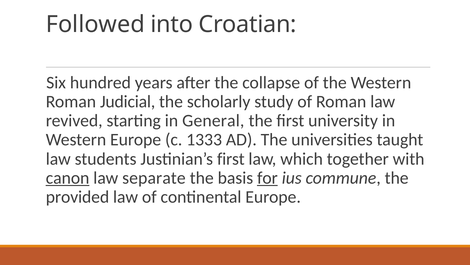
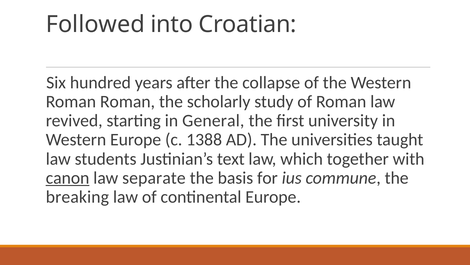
Roman Judicial: Judicial -> Roman (128, 101)
1333: 1333 -> 1388 (204, 139)
Justinian’s first: first -> text (231, 158)
for underline: present -> none (267, 178)
provided: provided -> breaking (77, 197)
